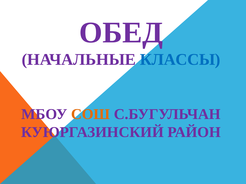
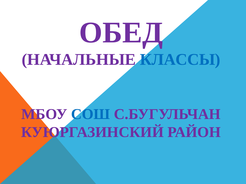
СОШ colour: orange -> blue (91, 114)
